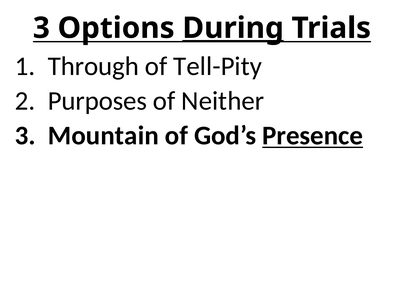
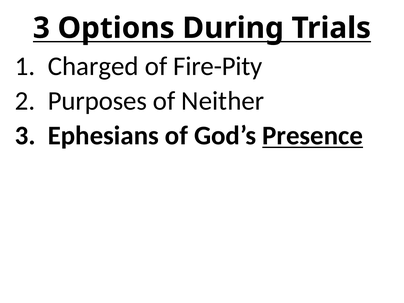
During underline: present -> none (233, 28)
Through: Through -> Charged (93, 66)
Tell-Pity: Tell-Pity -> Fire-Pity (218, 66)
Mountain: Mountain -> Ephesians (103, 136)
